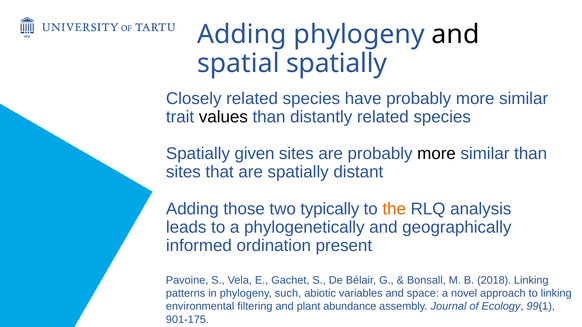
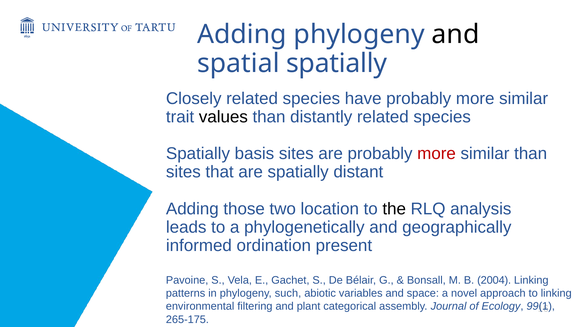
given: given -> basis (254, 154)
more colour: black -> red (437, 154)
typically: typically -> location (330, 209)
the colour: orange -> black (394, 209)
2018: 2018 -> 2004 (494, 281)
abundance: abundance -> categorical (350, 307)
901-175: 901-175 -> 265-175 (187, 320)
